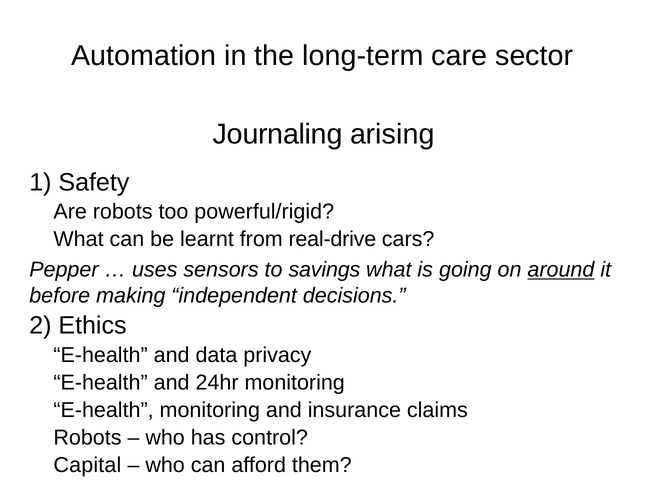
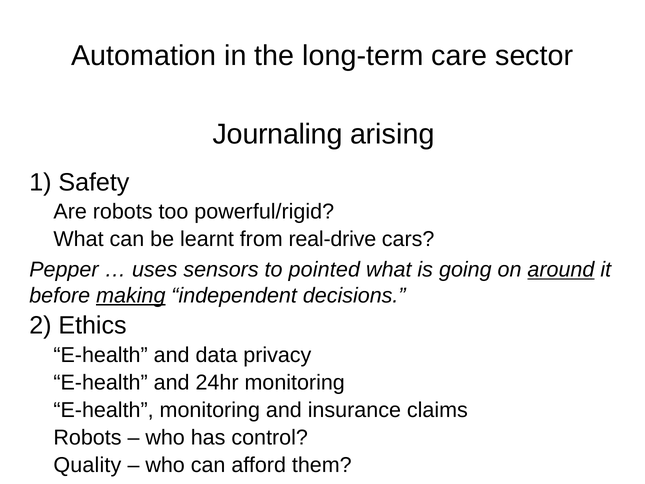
savings: savings -> pointed (324, 270)
making underline: none -> present (131, 295)
Capital: Capital -> Quality (87, 465)
